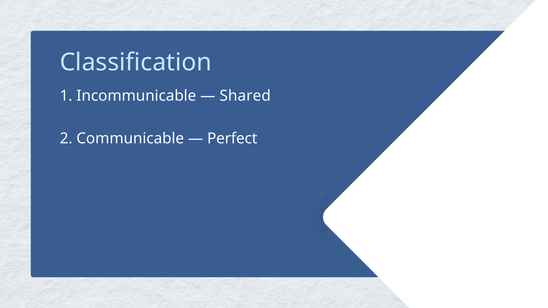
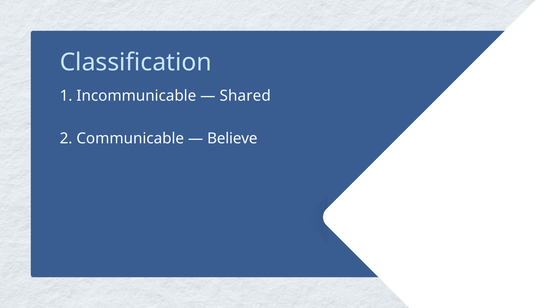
Perfect: Perfect -> Believe (232, 138)
